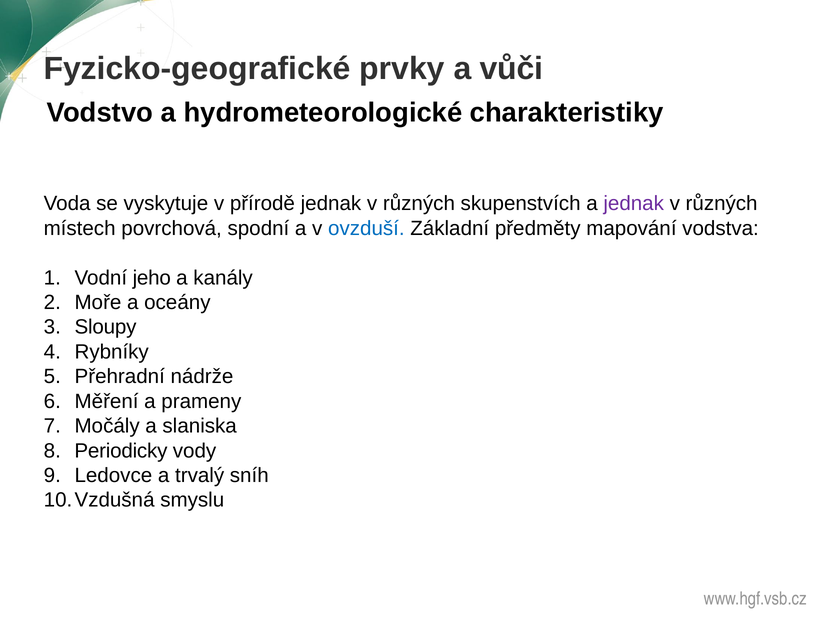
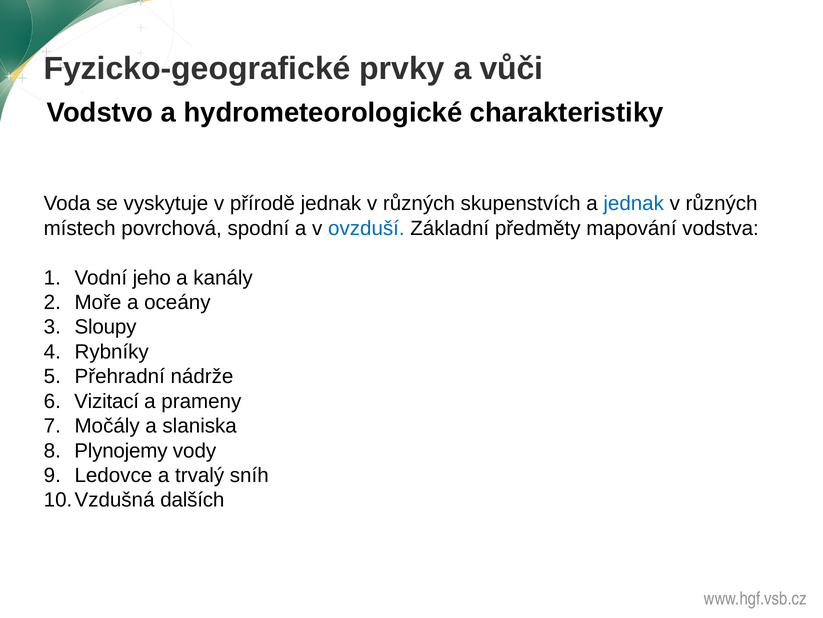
jednak colour: purple -> blue (634, 203)
Měření: Měření -> Vizitací (107, 401)
Periodicky: Periodicky -> Plynojemy (121, 450)
smyslu: smyslu -> dalších (192, 500)
